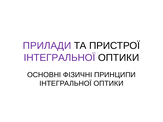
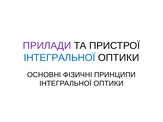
ІНТЕГРАЛЬНОЇ colour: purple -> blue (59, 58)
